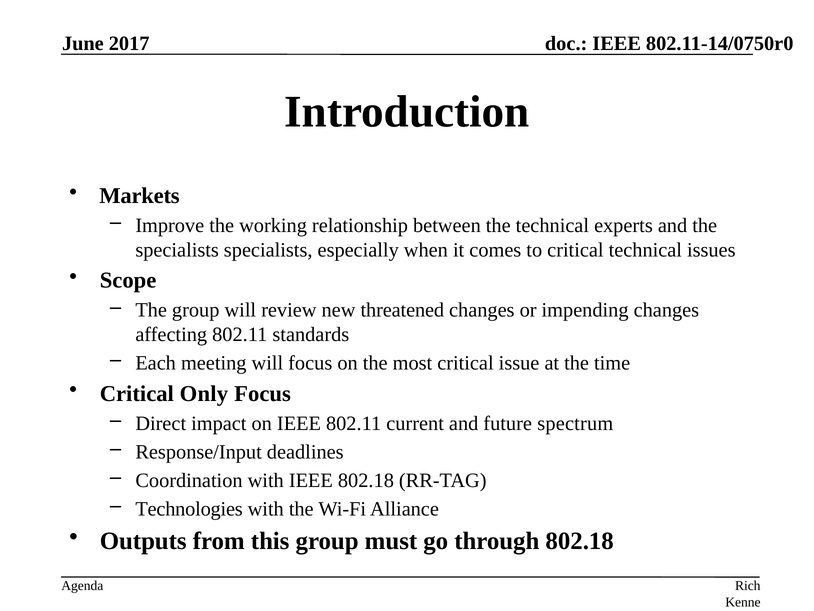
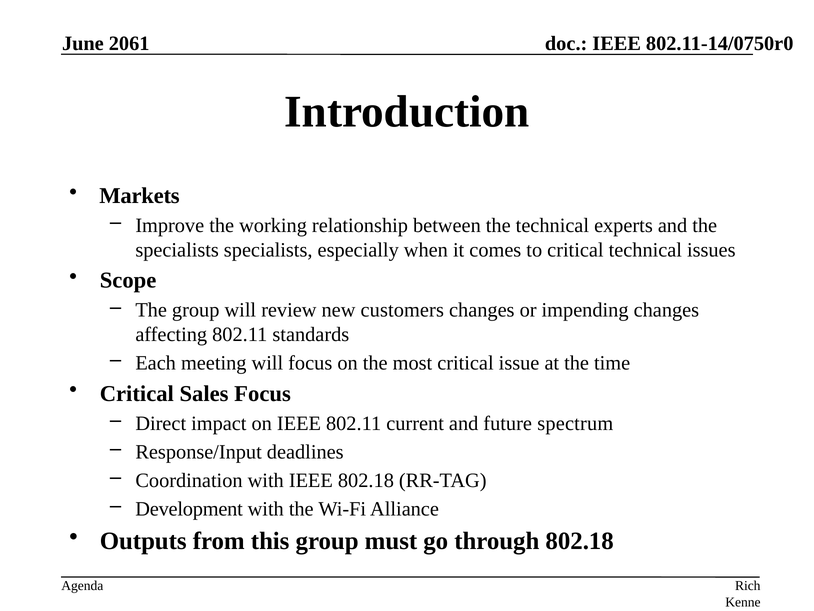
2017: 2017 -> 2061 (129, 43)
threatened: threatened -> customers (402, 310)
Only: Only -> Sales (204, 393)
Technologies: Technologies -> Development (189, 508)
